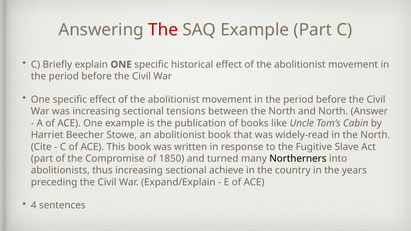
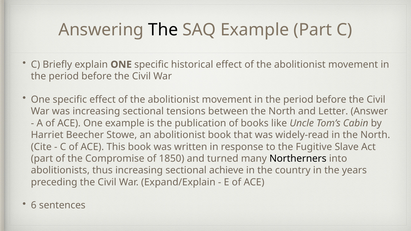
The colour: red -> black (163, 30)
and North: North -> Letter (333, 111)
4: 4 -> 6 (34, 206)
